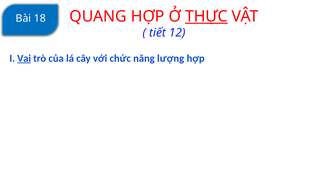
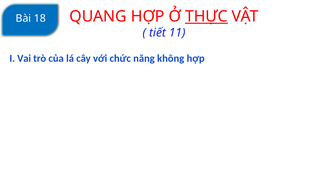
12: 12 -> 11 (177, 33)
Vai underline: present -> none (24, 58)
lượng: lượng -> không (171, 58)
